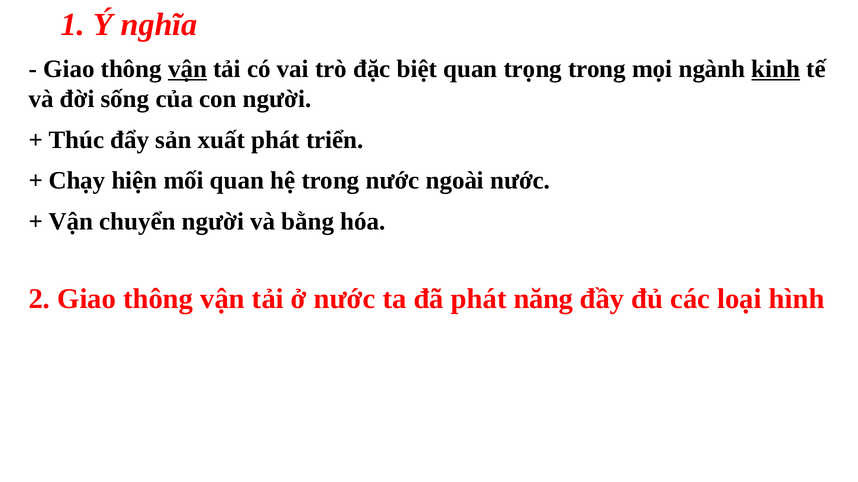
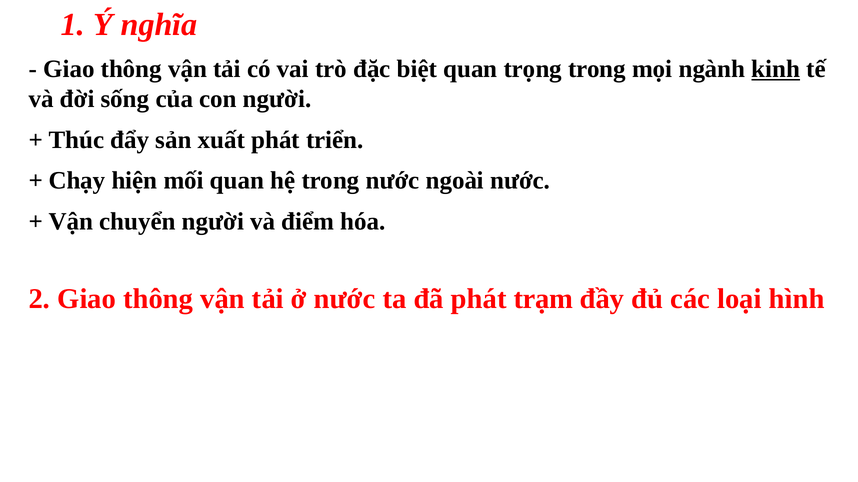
vận underline: present -> none (188, 69)
bằng: bằng -> điểm (308, 222)
năng: năng -> trạm (543, 299)
